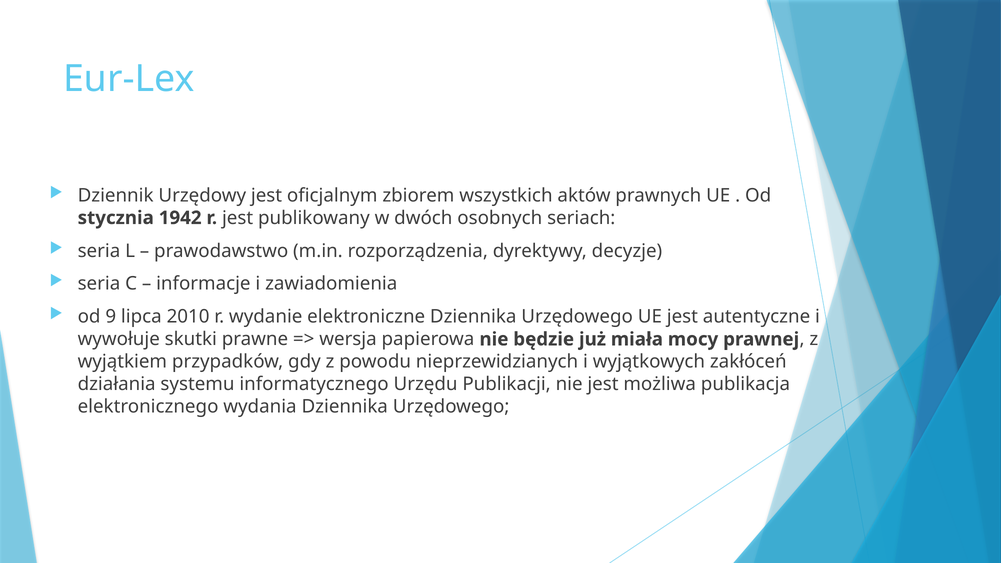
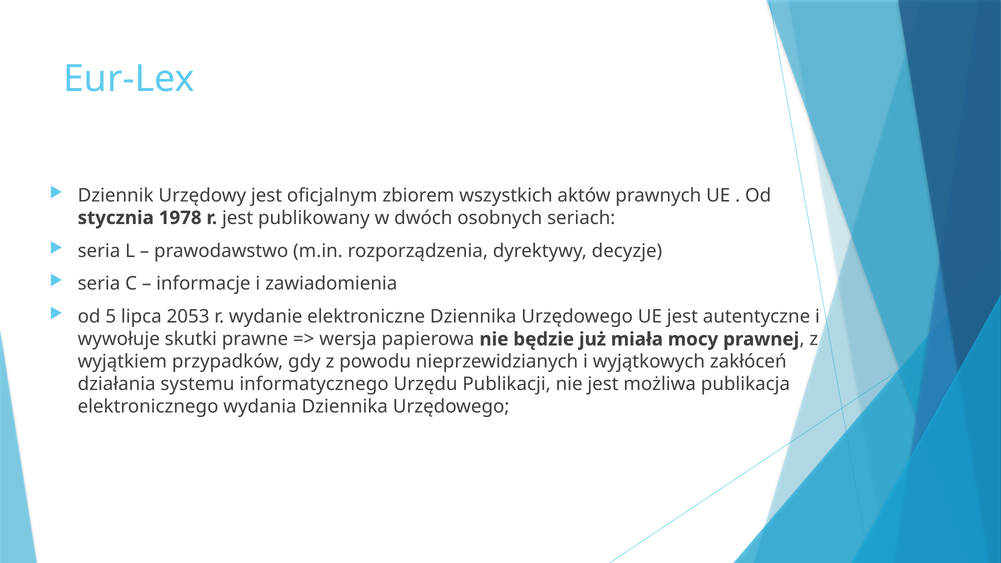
1942: 1942 -> 1978 (180, 218)
9: 9 -> 5 (111, 317)
2010: 2010 -> 2053 (188, 317)
